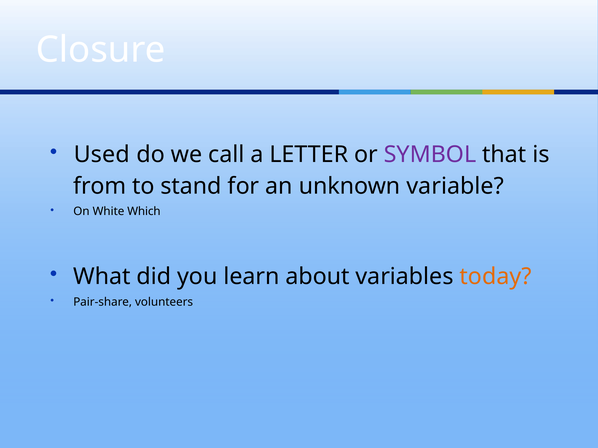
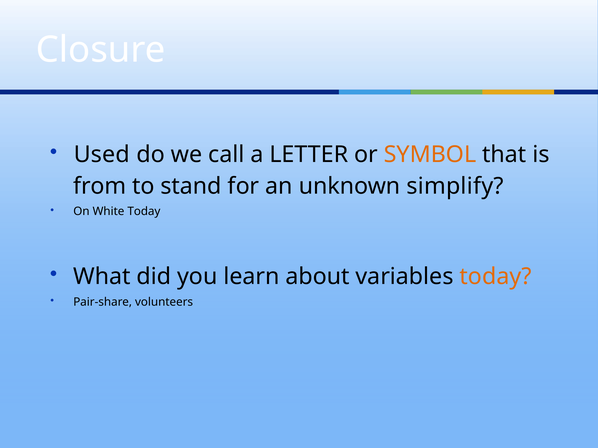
SYMBOL colour: purple -> orange (430, 155)
variable: variable -> simplify (455, 186)
White Which: Which -> Today (144, 212)
